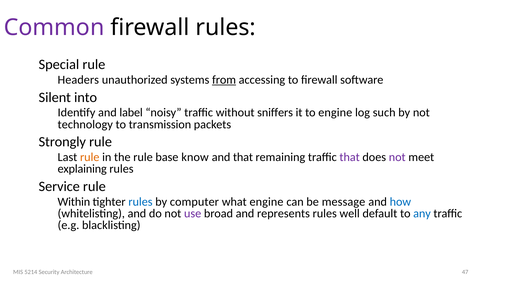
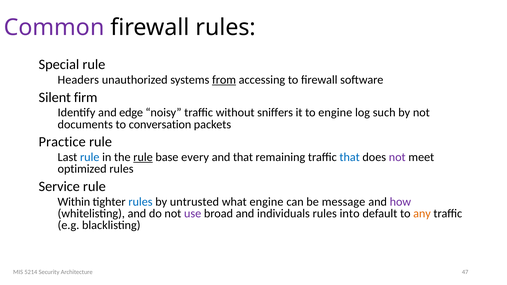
into: into -> firm (86, 97)
label: label -> edge (131, 113)
technology: technology -> documents (85, 124)
transmission: transmission -> conversation (160, 124)
Strongly: Strongly -> Practice (62, 142)
rule colour: orange -> blue (90, 157)
rule underline: none -> present (143, 157)
know: know -> every (195, 157)
that colour: purple -> blue (350, 157)
explaining: explaining -> optimized (82, 169)
computer: computer -> untrusted (194, 202)
how colour: blue -> purple (400, 202)
represents: represents -> individuals (283, 214)
well: well -> into (350, 214)
any colour: blue -> orange (422, 214)
